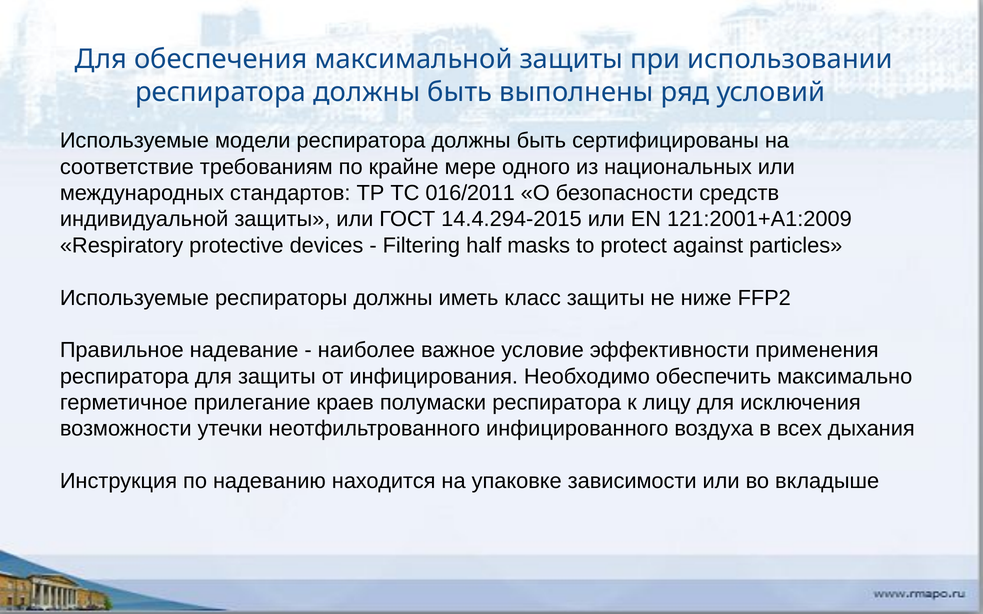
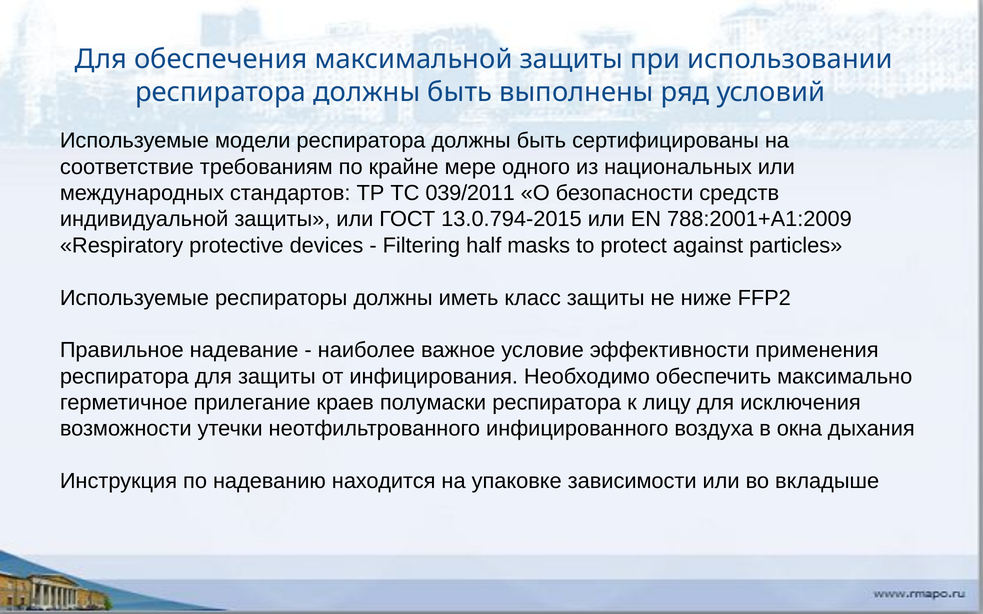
016/2011: 016/2011 -> 039/2011 (470, 193)
14.4.294-2015: 14.4.294-2015 -> 13.0.794-2015 (511, 219)
121:2001+А1:2009: 121:2001+А1:2009 -> 788:2001+А1:2009 (759, 219)
всех: всех -> окна (799, 429)
